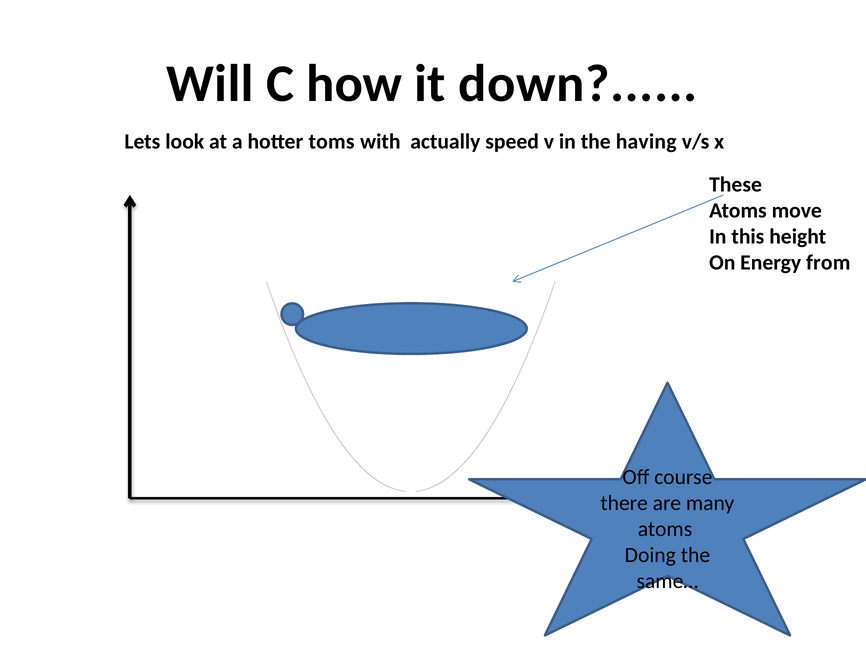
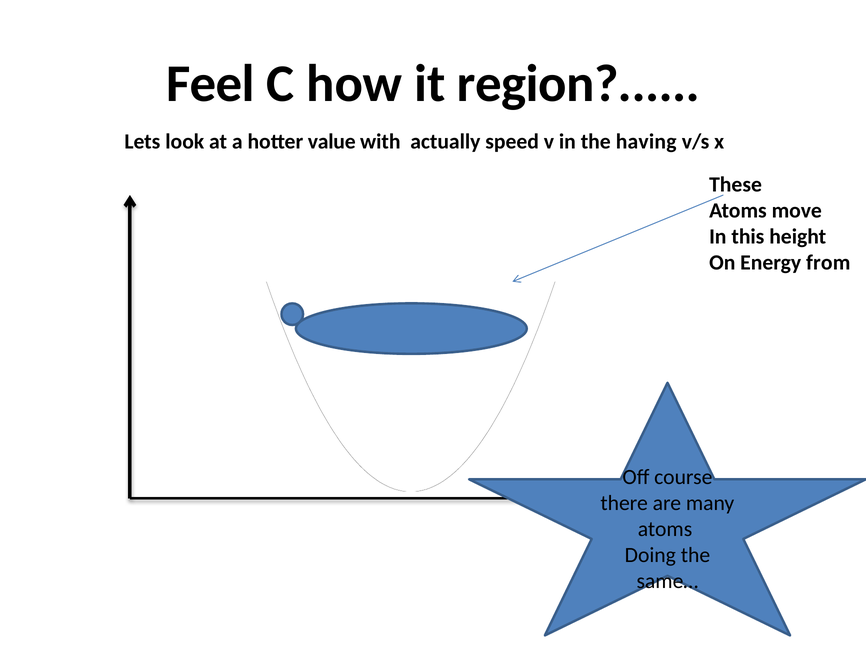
Will: Will -> Feel (210, 84)
down: down -> region (579, 84)
toms: toms -> value (332, 141)
